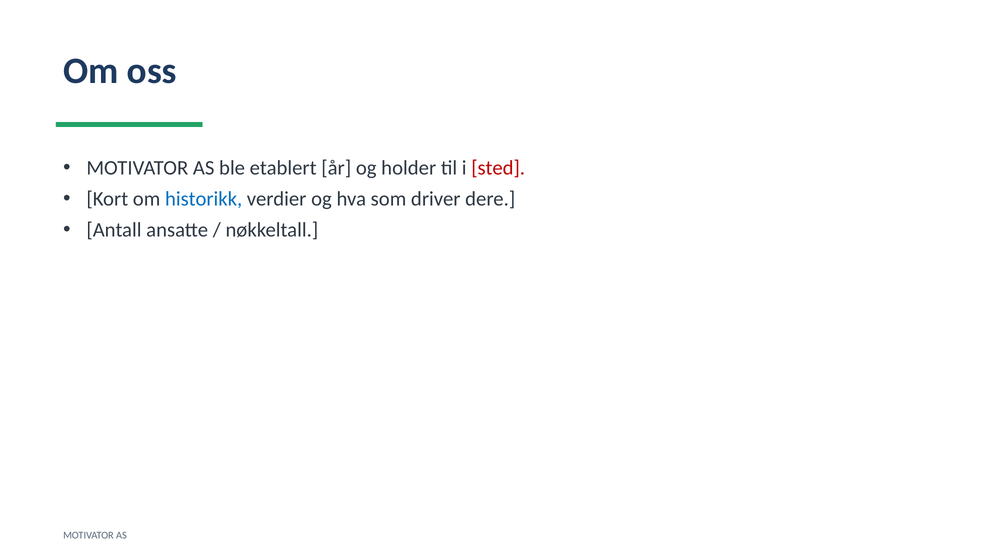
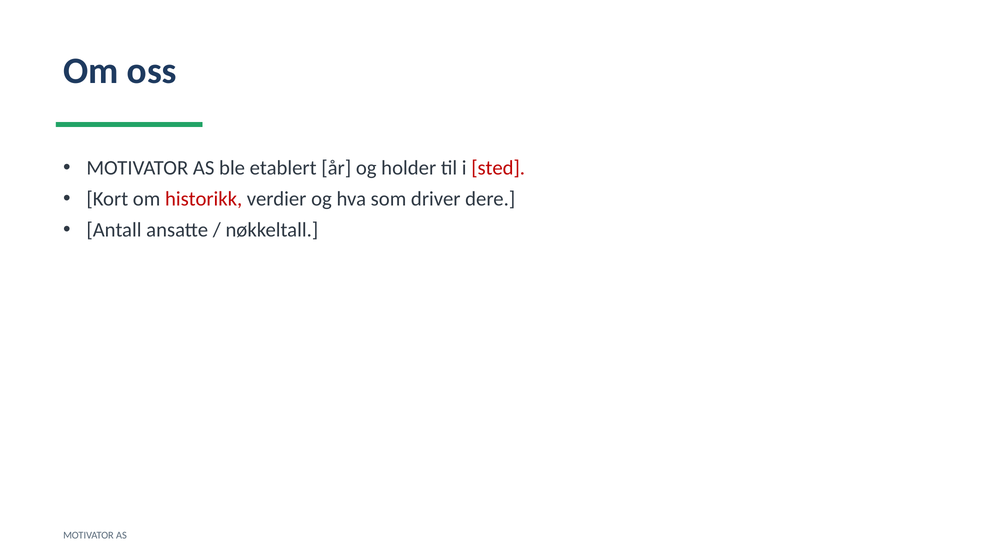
historikk colour: blue -> red (204, 199)
